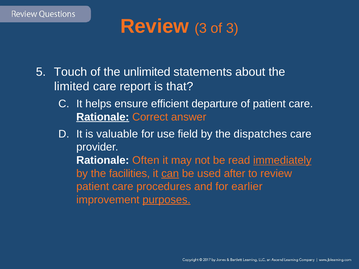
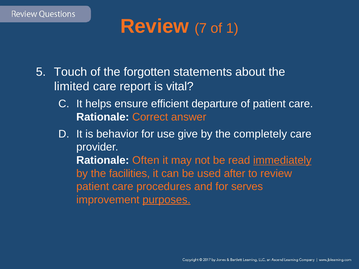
Review 3: 3 -> 7 (201, 28)
of 3: 3 -> 1 (232, 28)
unlimited: unlimited -> forgotten (147, 72)
that: that -> vital (180, 86)
Rationale underline: present -> none (103, 117)
valuable: valuable -> behavior (117, 134)
field: field -> give (188, 134)
dispatches: dispatches -> completely (260, 134)
can underline: present -> none (170, 174)
earlier: earlier -> serves (247, 187)
